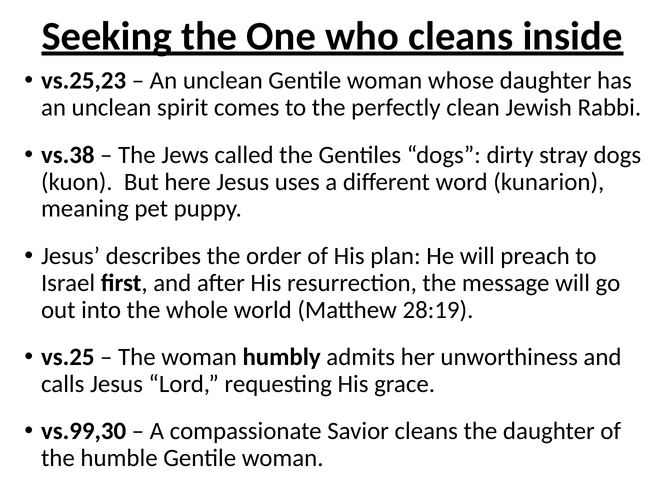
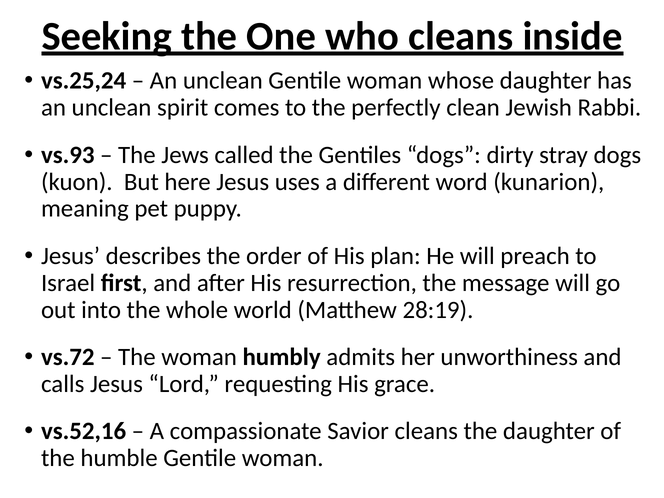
vs.25,23: vs.25,23 -> vs.25,24 (84, 81)
vs.38: vs.38 -> vs.93 (68, 155)
vs.25: vs.25 -> vs.72 (68, 357)
vs.99,30: vs.99,30 -> vs.52,16 (84, 431)
